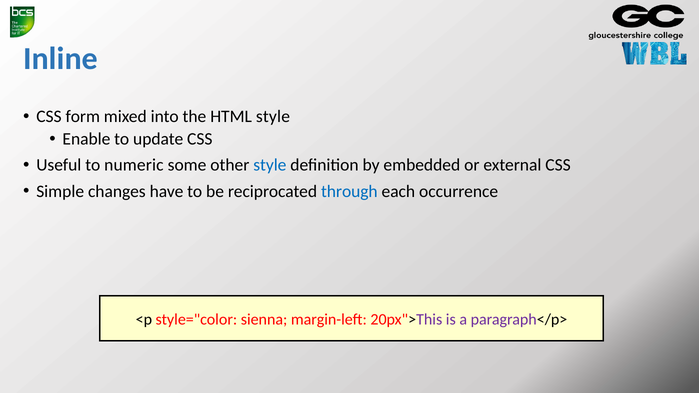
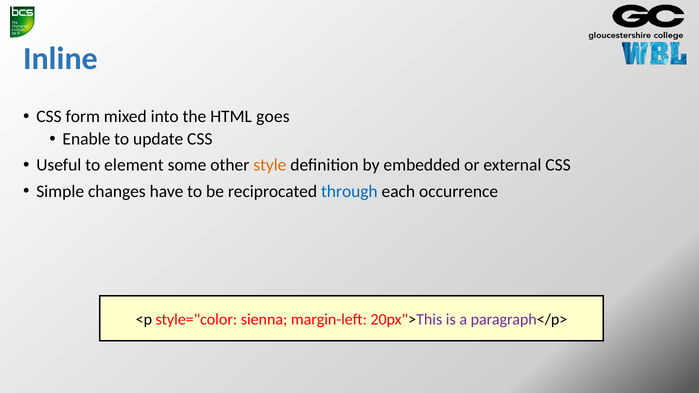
HTML style: style -> goes (273, 117)
numeric: numeric -> element (134, 165)
style colour: blue -> orange (270, 165)
